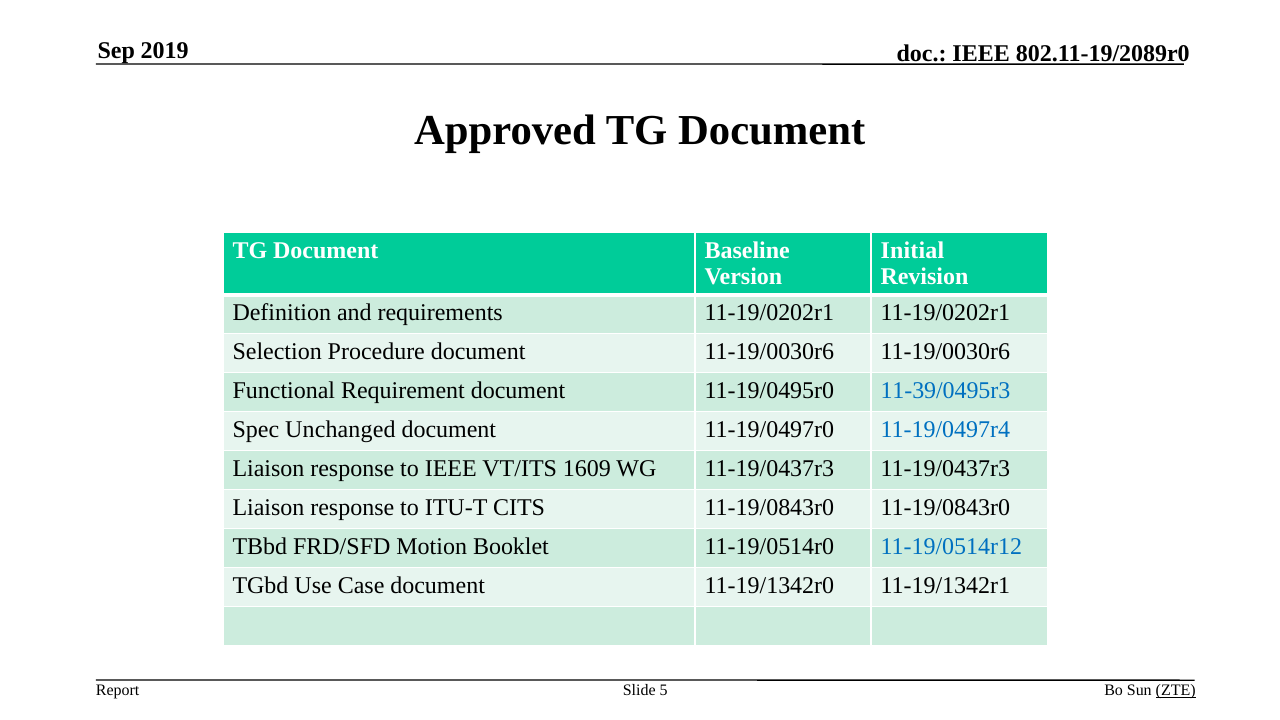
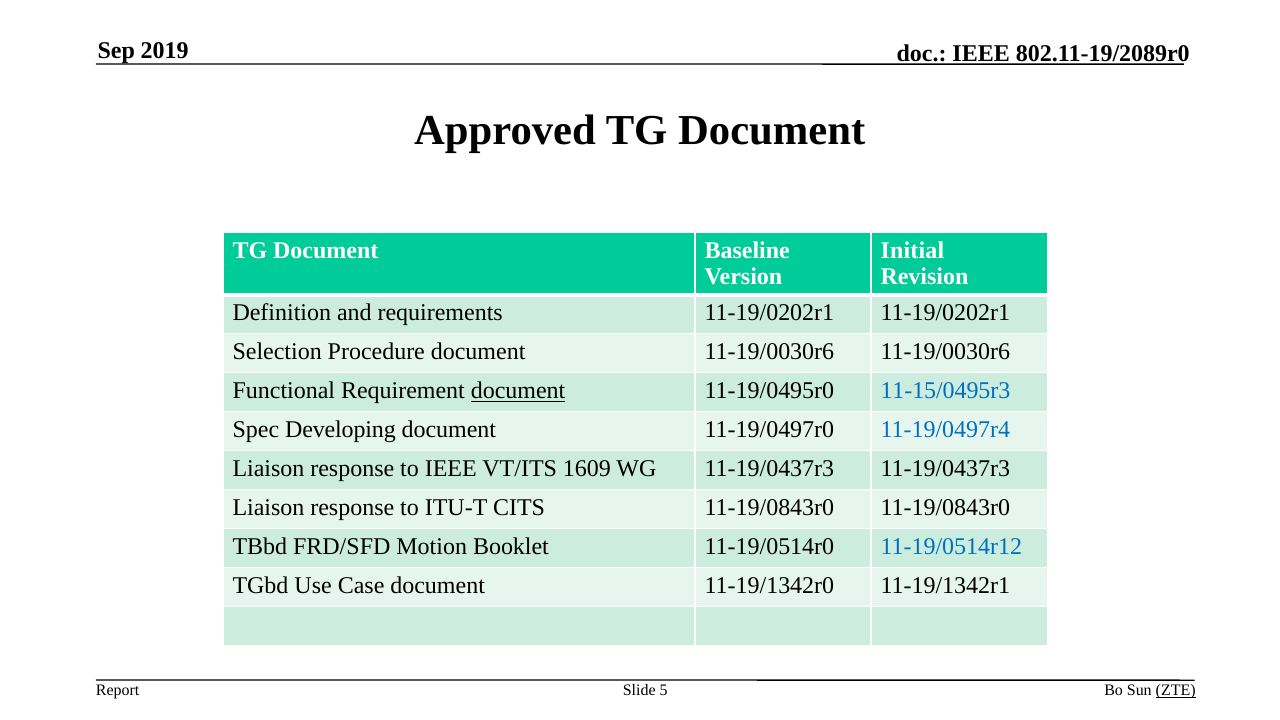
document underline: none -> present (518, 391)
11-39/0495r3: 11-39/0495r3 -> 11-15/0495r3 (945, 391)
Unchanged: Unchanged -> Developing (340, 430)
